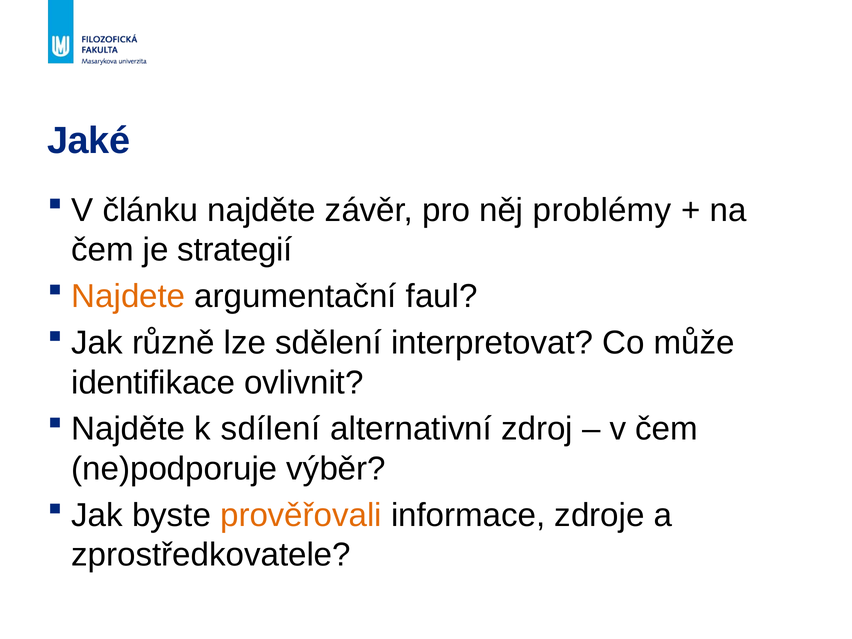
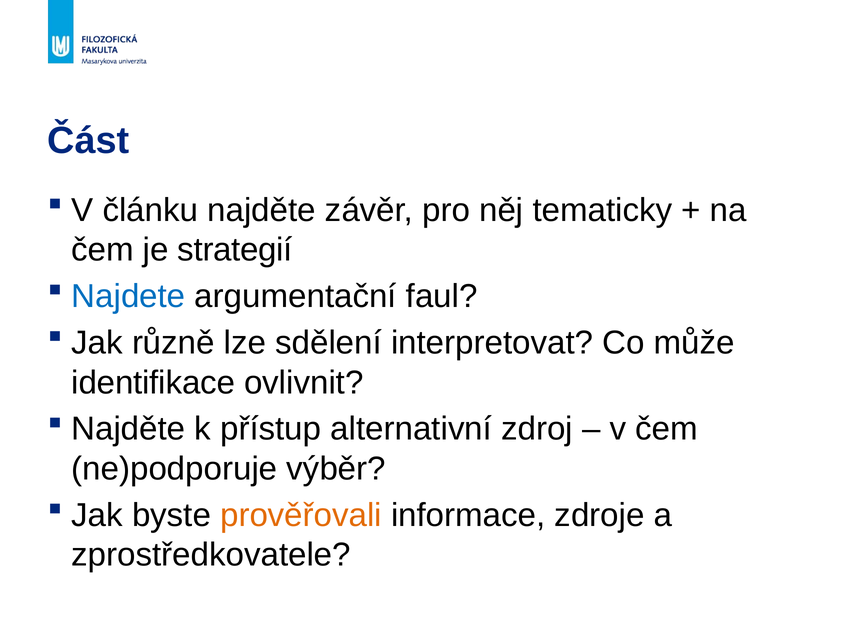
Jaké: Jaké -> Část (89, 141)
problémy: problémy -> tematicky (602, 210)
Najdete colour: orange -> blue (128, 296)
sdílení: sdílení -> přístup (271, 429)
